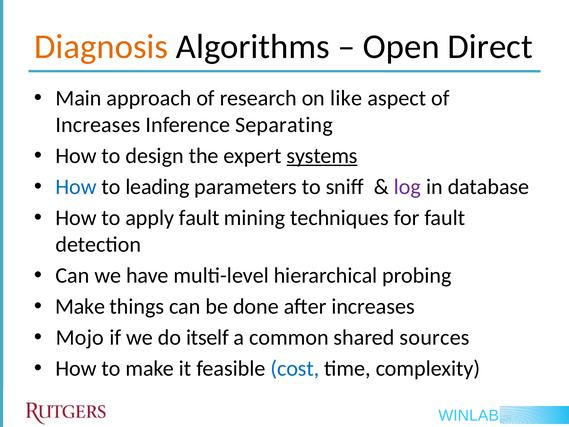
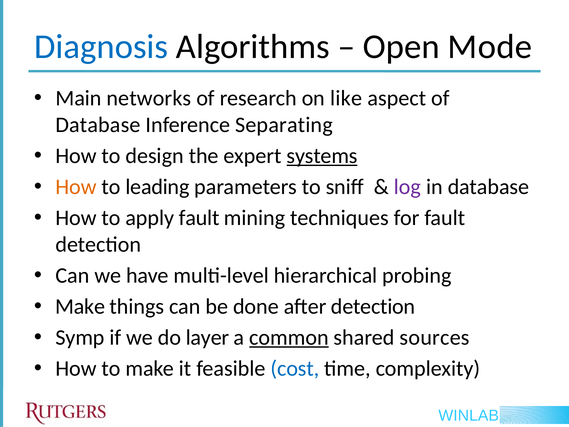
Diagnosis colour: orange -> blue (101, 47)
Direct: Direct -> Mode (490, 47)
approach: approach -> networks (149, 98)
Increases: Increases -> Database (98, 125)
How colour: blue -> orange (76, 187)
after increases: increases -> detection (373, 306)
Mojo: Mojo -> Symp (80, 337)
itself: itself -> layer (208, 337)
common underline: none -> present (289, 337)
